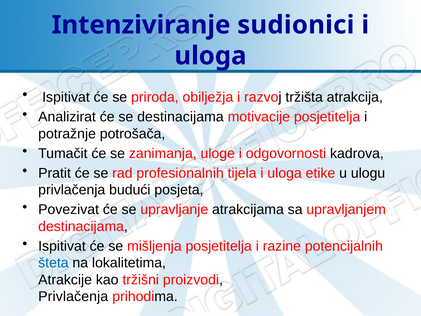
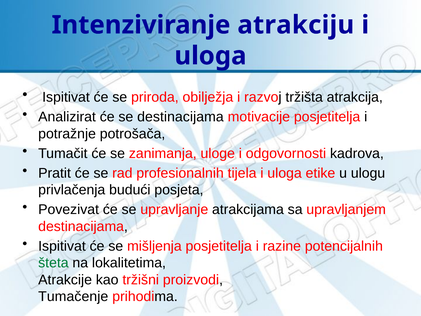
sudionici: sudionici -> atrakciju (296, 25)
šteta colour: blue -> green (53, 263)
Privlačenja: Privlačenja -> Tumačenje (73, 296)
